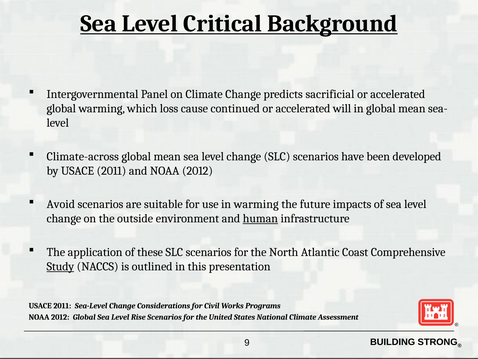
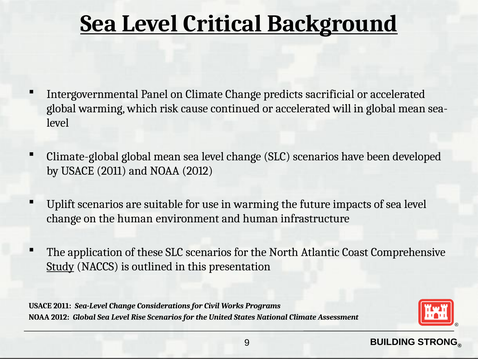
loss: loss -> risk (169, 108)
Climate-across: Climate-across -> Climate-global (83, 156)
Avoid: Avoid -> Uplift (61, 204)
the outside: outside -> human (135, 218)
human underline: present -> none (260, 218)
